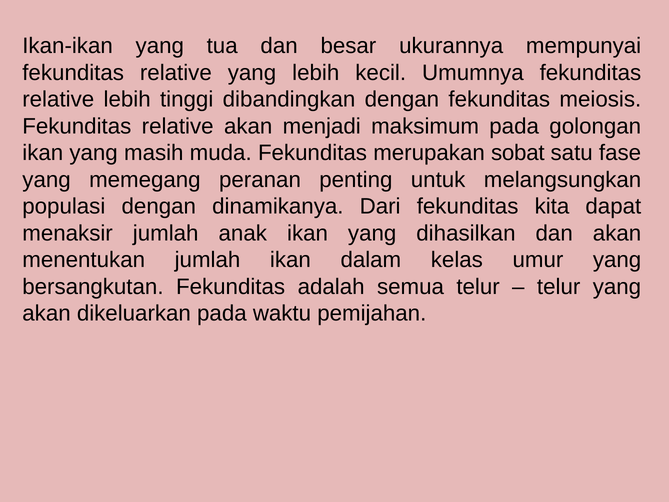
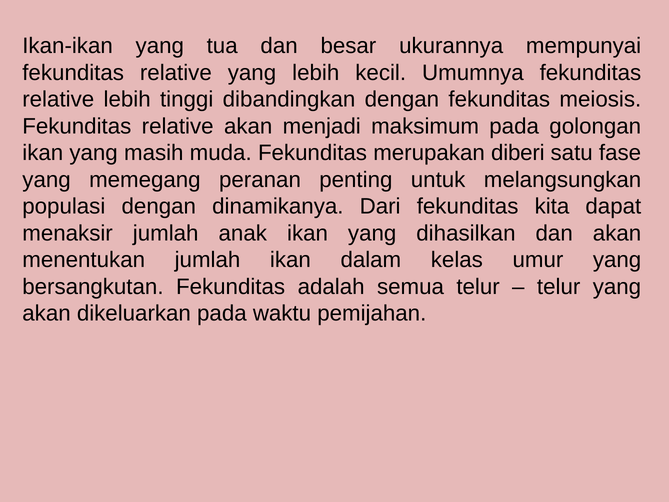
sobat: sobat -> diberi (518, 153)
